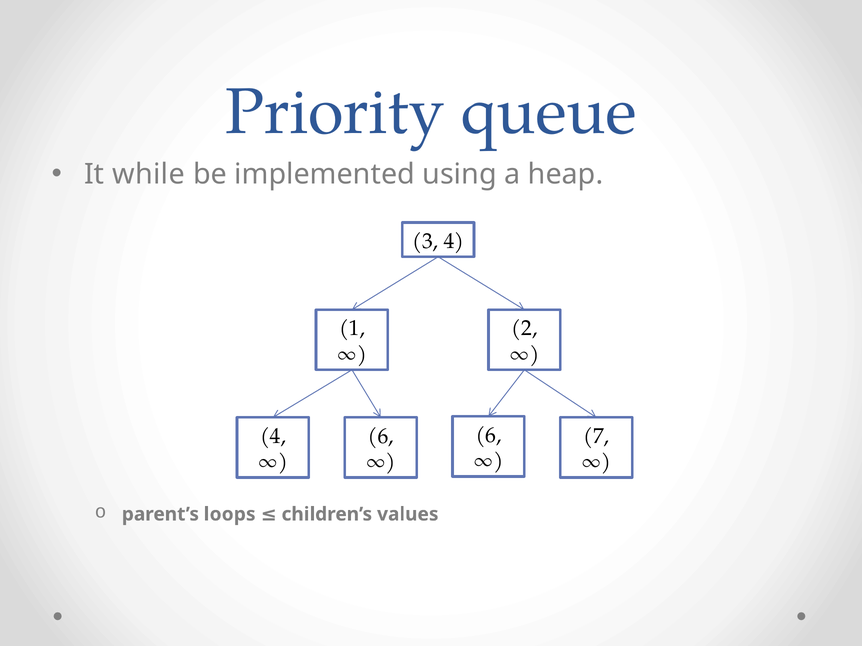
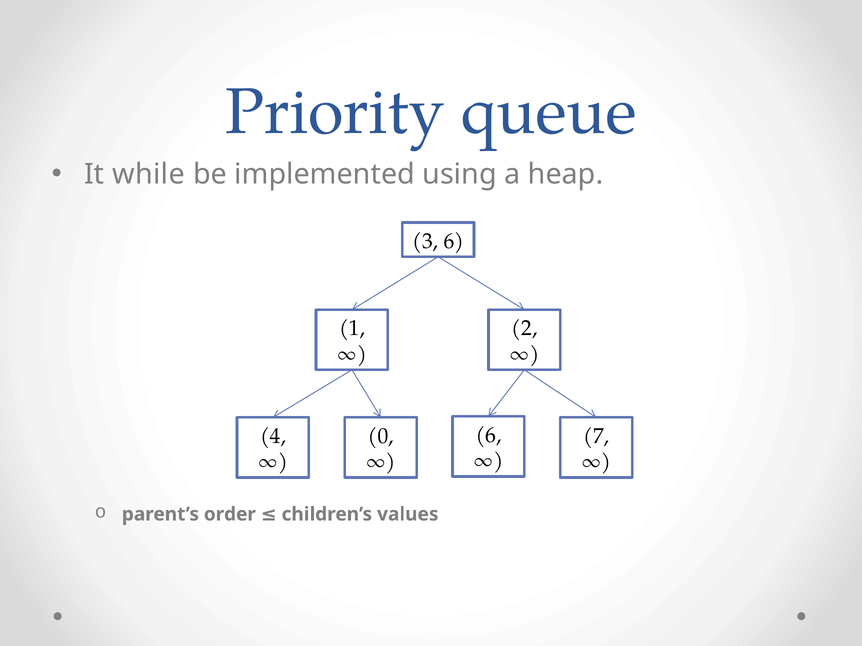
3 4: 4 -> 6 (454, 241)
6: 6 -> 0 (381, 436)
loops: loops -> order (230, 515)
